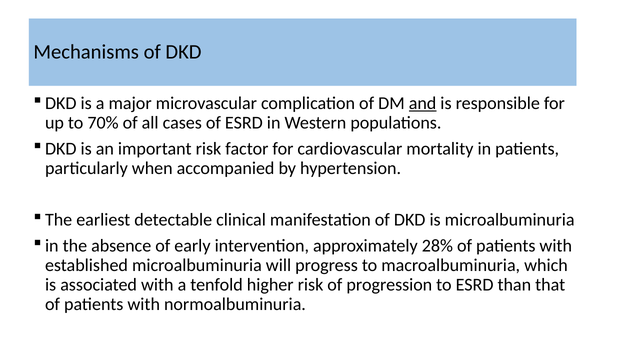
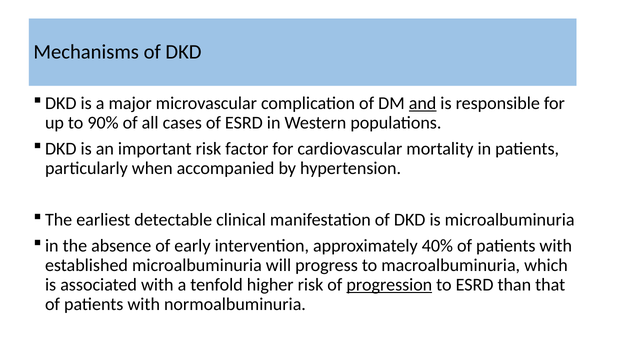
70%: 70% -> 90% (103, 123)
28%: 28% -> 40% (437, 246)
progression underline: none -> present (389, 285)
